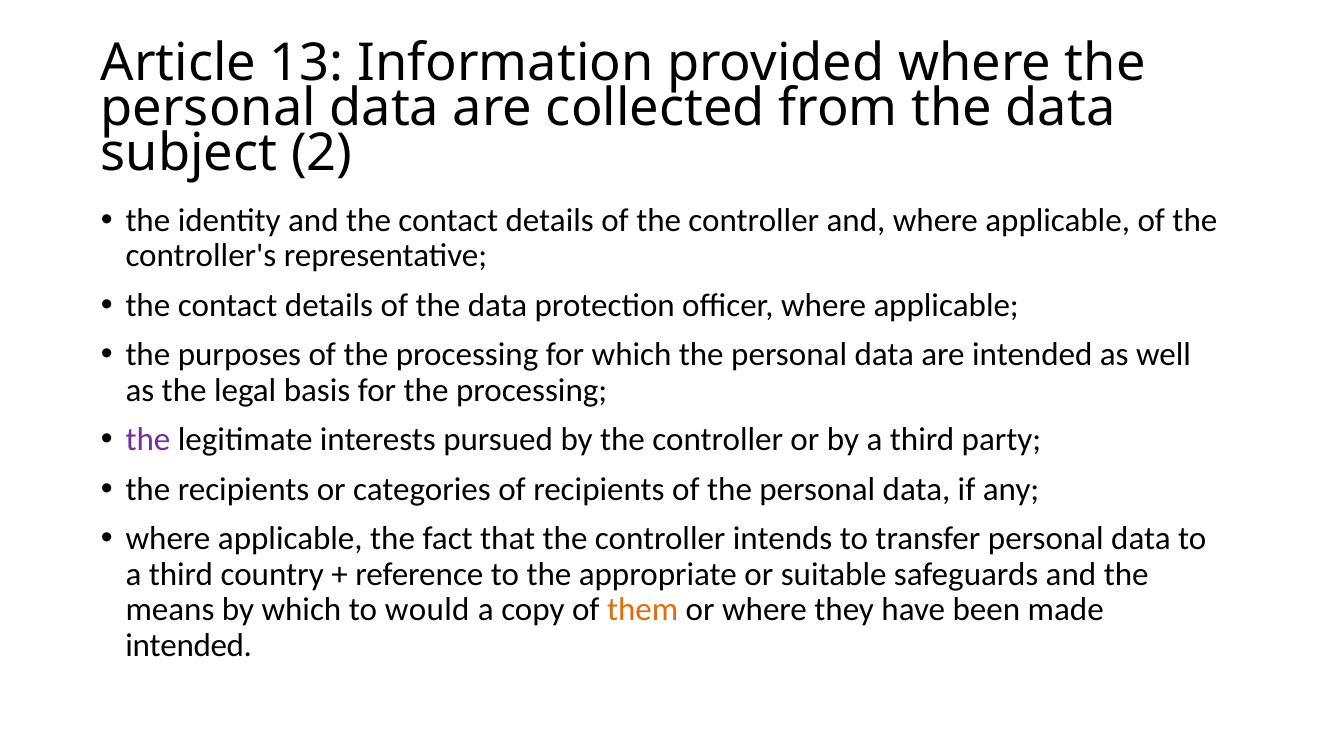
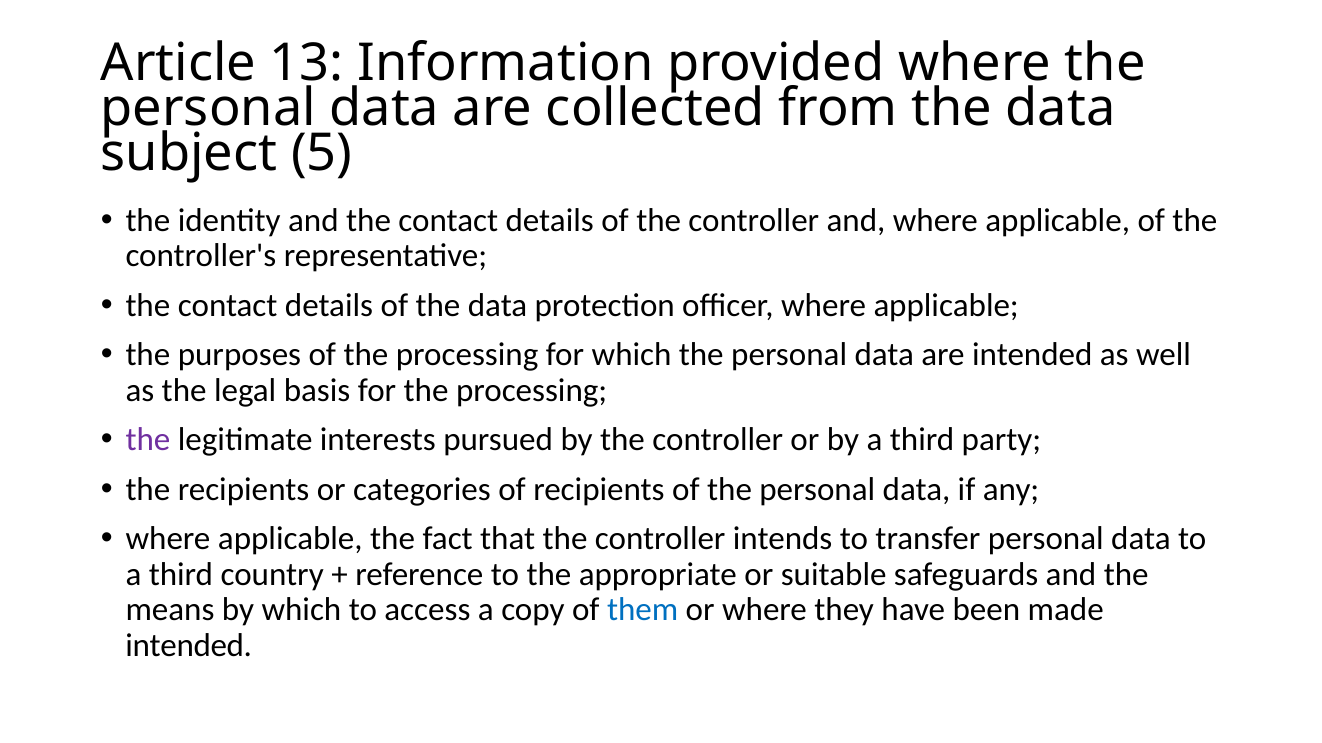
2: 2 -> 5 (322, 154)
would: would -> access (427, 611)
them colour: orange -> blue (643, 611)
